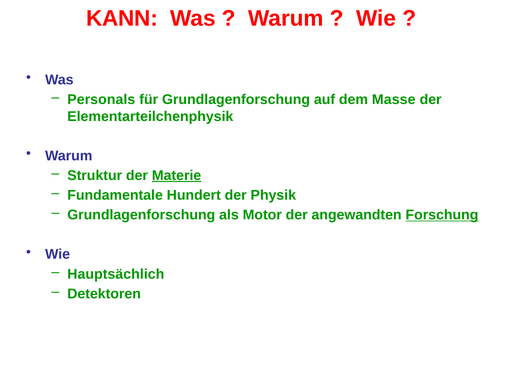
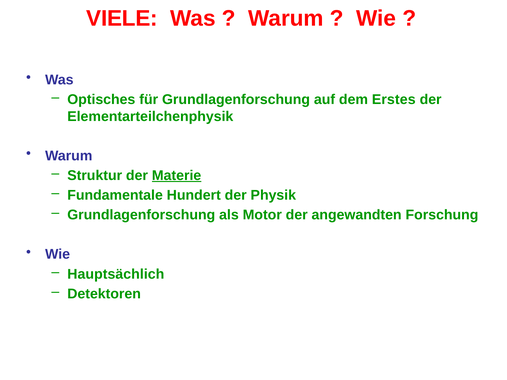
KANN: KANN -> VIELE (122, 18)
Personals: Personals -> Optisches (101, 100)
Masse: Masse -> Erstes (394, 100)
Forschung underline: present -> none (442, 215)
